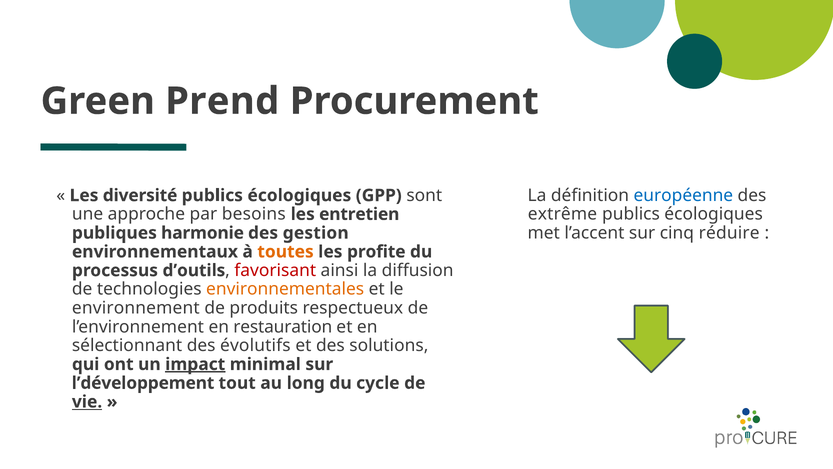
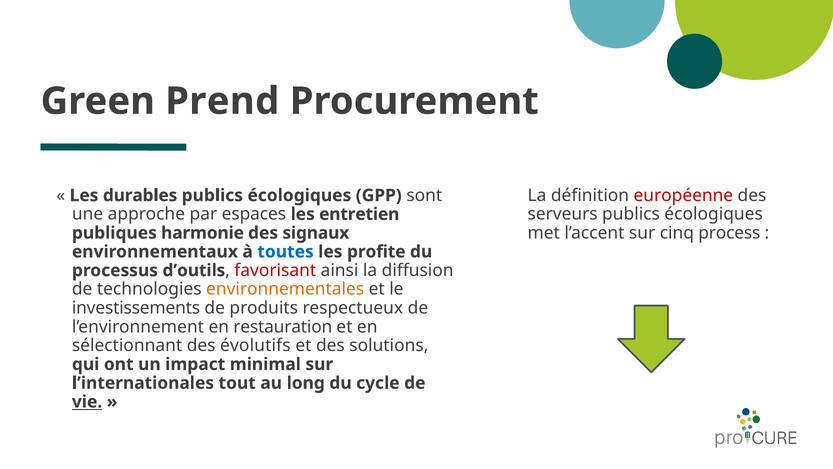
diversité: diversité -> durables (140, 195)
européenne colour: blue -> red (683, 195)
besoins: besoins -> espaces (254, 214)
extrême: extrême -> serveurs (563, 214)
réduire: réduire -> process (729, 233)
gestion: gestion -> signaux (316, 233)
toutes colour: orange -> blue (286, 251)
environnement: environnement -> investissements (136, 308)
impact underline: present -> none (195, 364)
l’développement: l’développement -> l’internationales (143, 383)
